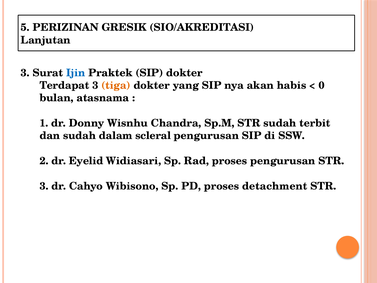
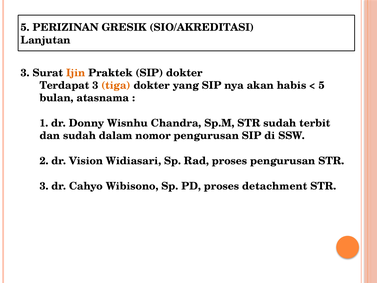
Ijin colour: blue -> orange (76, 73)
0: 0 -> 5 (322, 85)
scleral: scleral -> nomor (153, 136)
Eyelid: Eyelid -> Vision (86, 161)
